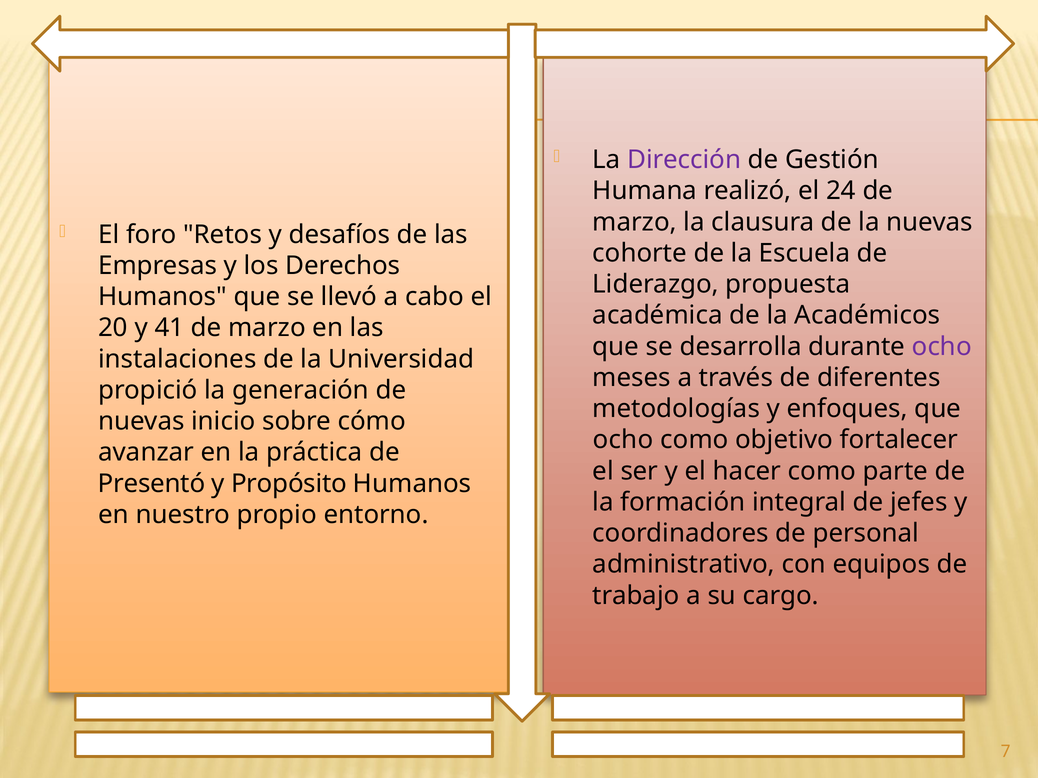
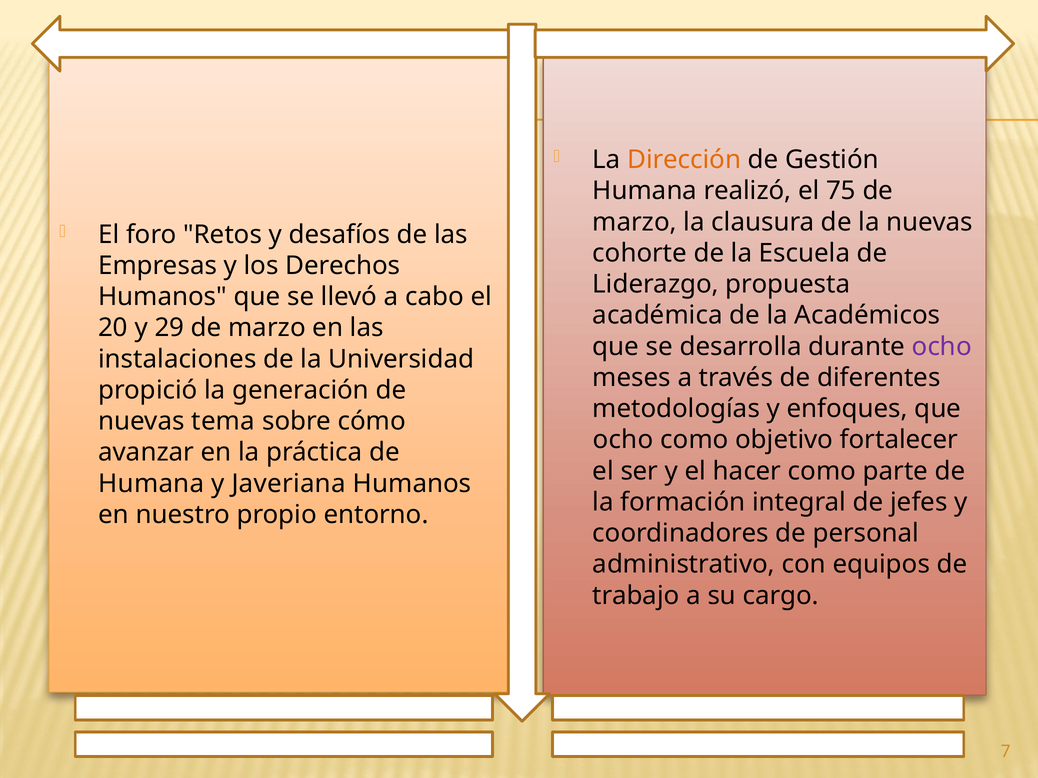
Dirección colour: purple -> orange (684, 160)
24: 24 -> 75 (841, 191)
41: 41 -> 29 (169, 328)
inicio: inicio -> tema (223, 422)
Presentó: Presentó -> Humana (151, 484)
Propósito: Propósito -> Javeriana (289, 484)
